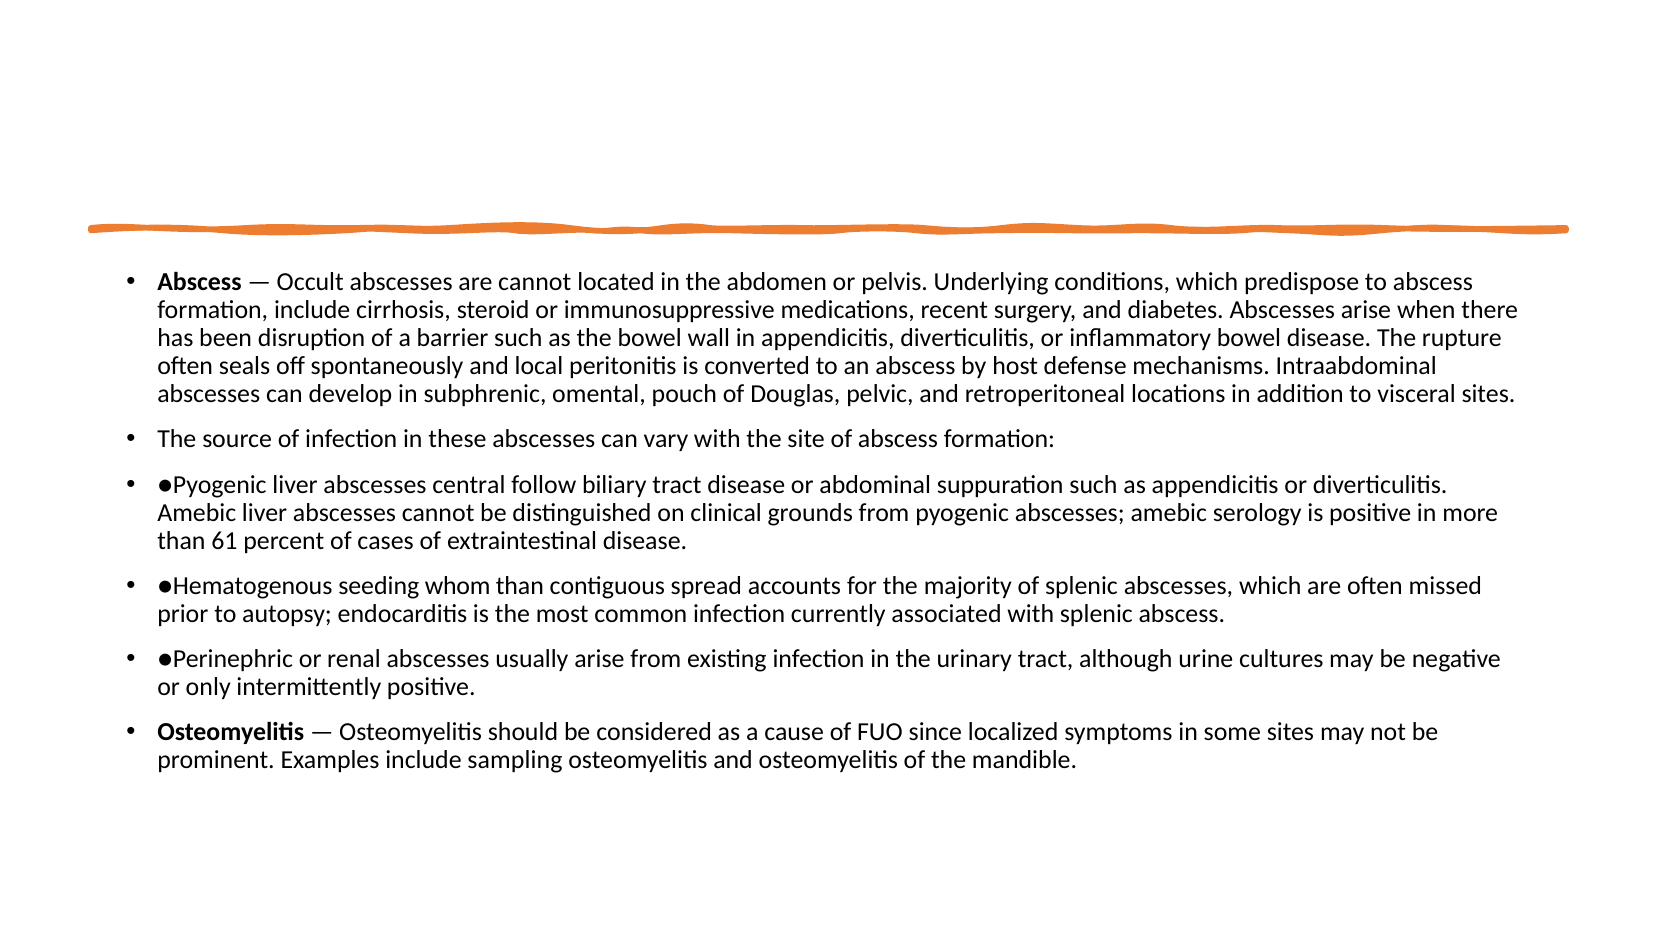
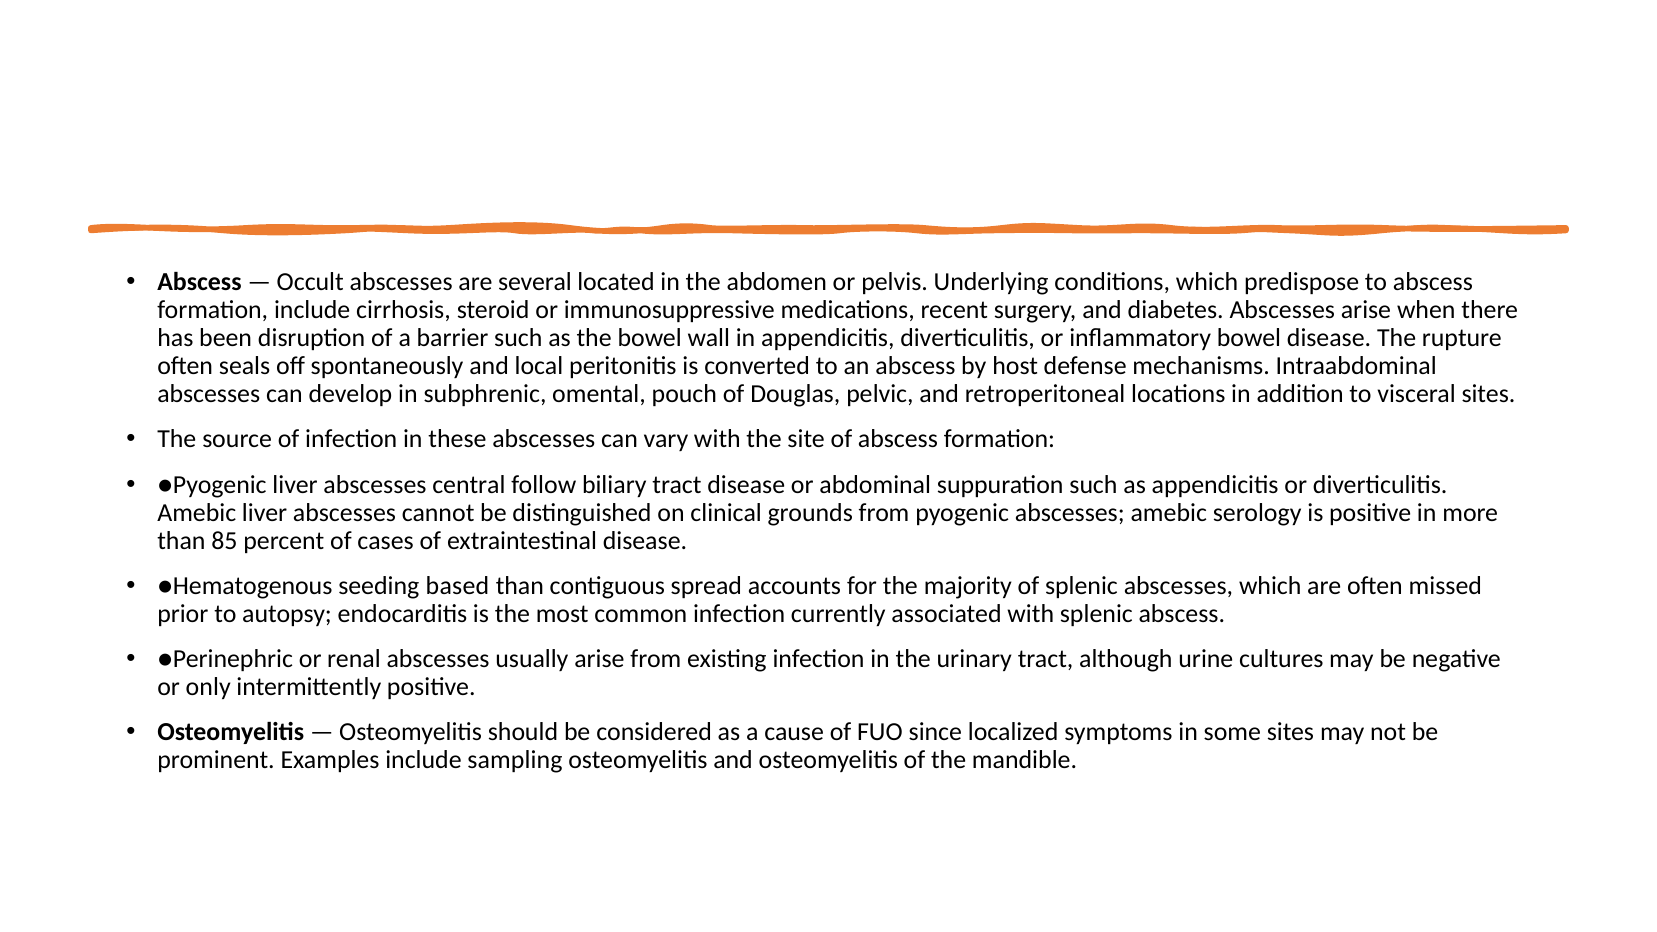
are cannot: cannot -> several (535, 282)
61: 61 -> 85 (224, 541)
whom: whom -> based (457, 586)
